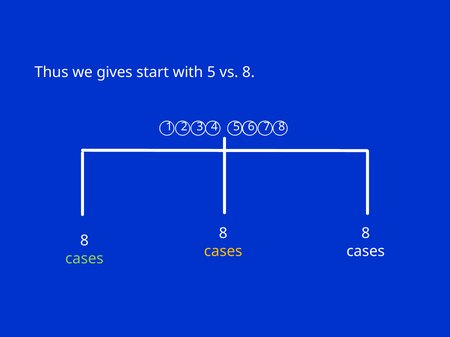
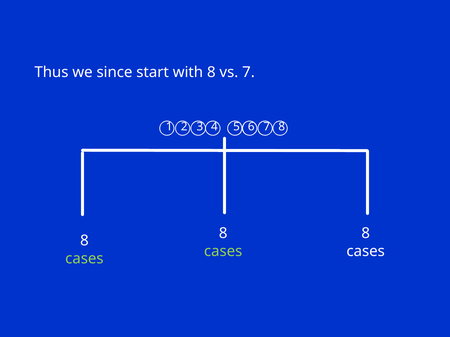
gives: gives -> since (114, 72)
with 5: 5 -> 8 (211, 72)
vs 8: 8 -> 7 (248, 72)
cases colour: yellow -> light green (223, 251)
